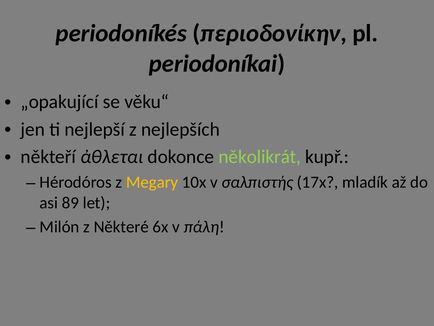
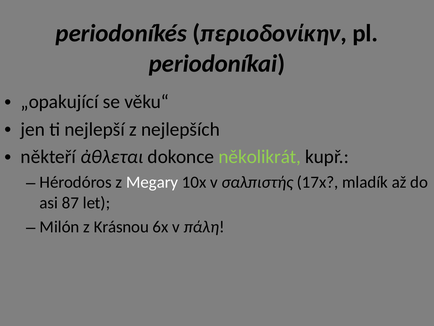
Megary colour: yellow -> white (152, 182)
89: 89 -> 87 (70, 203)
Některé: Některé -> Krásnou (121, 227)
